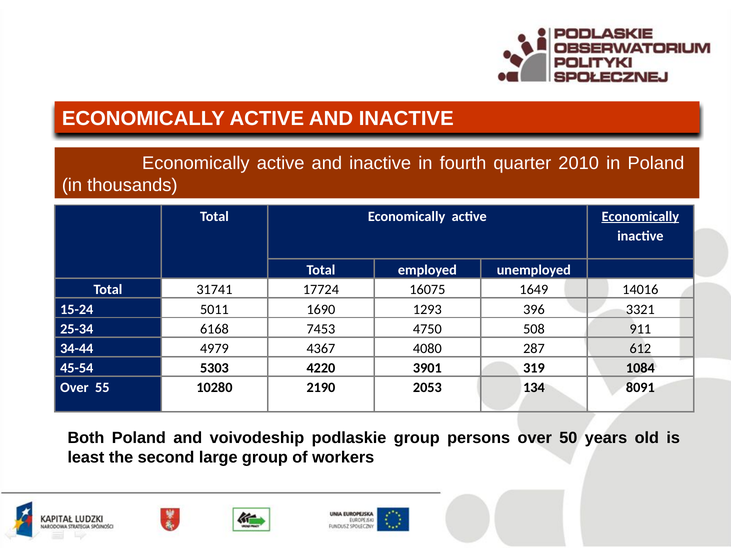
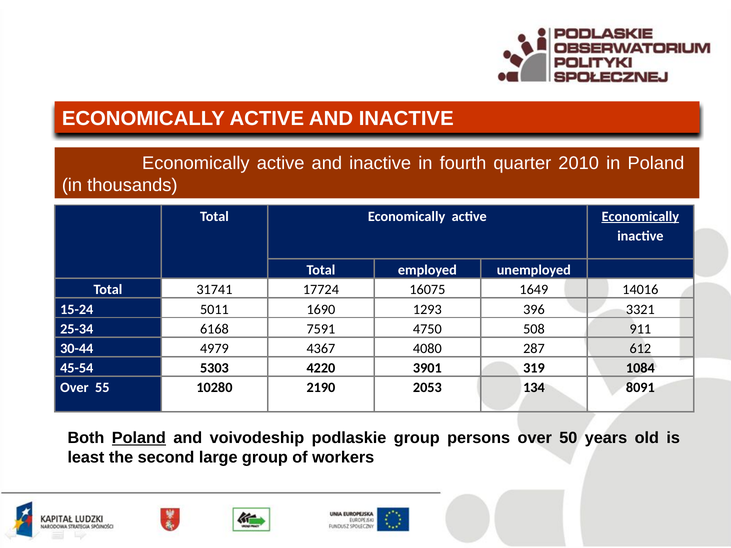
7453: 7453 -> 7591 (321, 329)
34-44: 34-44 -> 30-44 (77, 349)
Poland underline: none -> present (139, 438)
